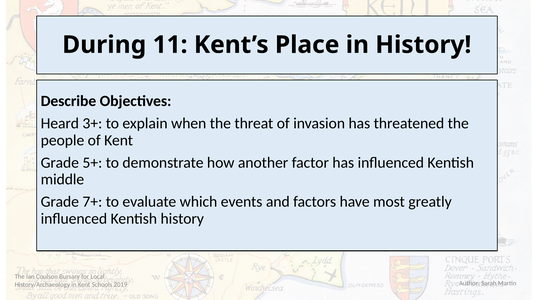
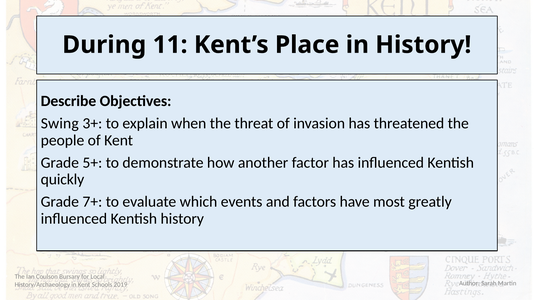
Heard: Heard -> Swing (60, 124)
middle: middle -> quickly (62, 180)
